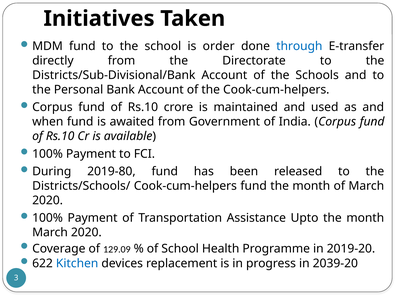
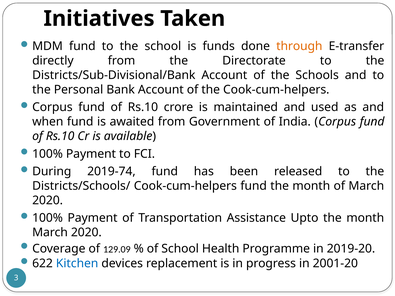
order: order -> funds (219, 46)
through colour: blue -> orange (299, 46)
2019-80: 2019-80 -> 2019-74 (111, 172)
2039-20: 2039-20 -> 2001-20 (335, 264)
